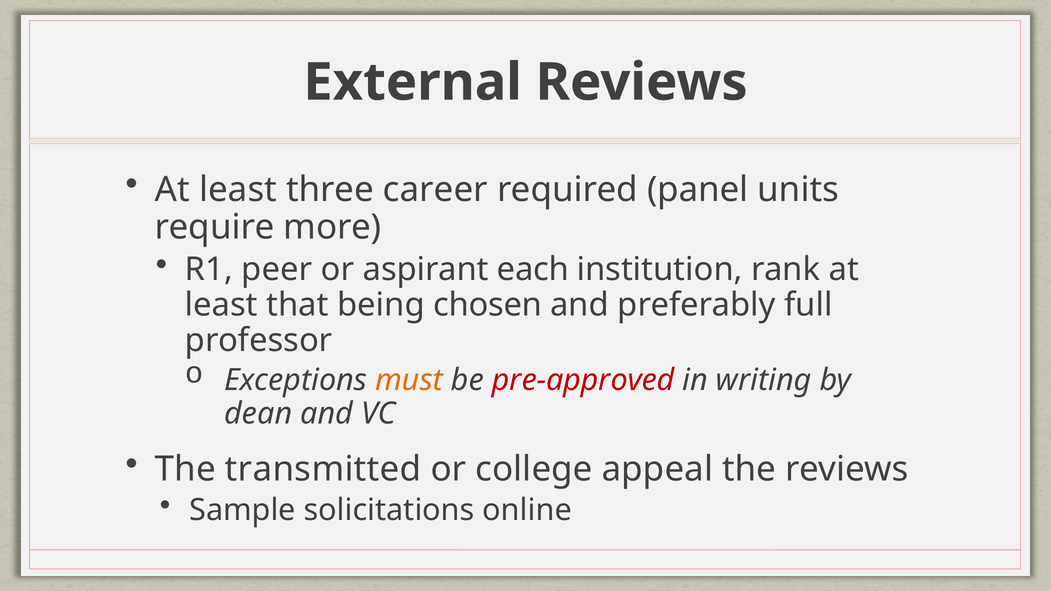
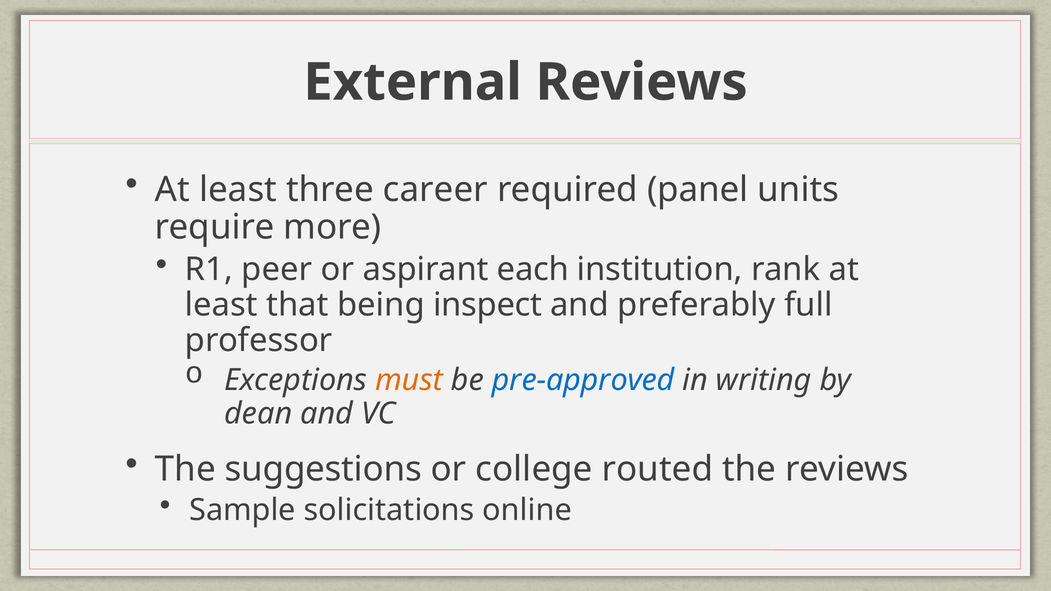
chosen: chosen -> inspect (488, 305)
pre-approved colour: red -> blue (583, 380)
transmitted: transmitted -> suggestions (323, 469)
appeal: appeal -> routed (657, 469)
